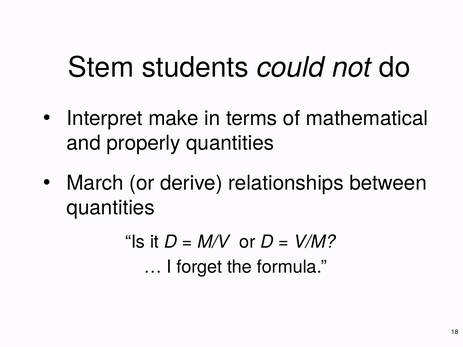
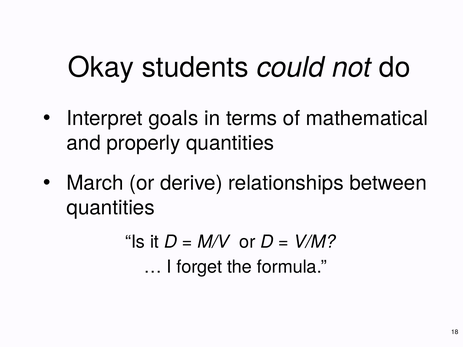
Stem: Stem -> Okay (101, 68)
make: make -> goals (173, 118)
